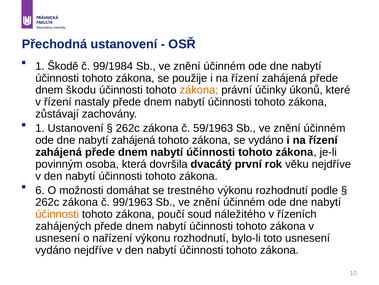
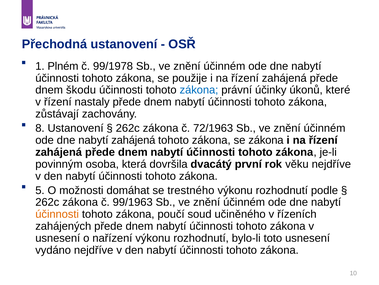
Škodě: Škodě -> Plném (63, 66)
99/1984: 99/1984 -> 99/1978 (113, 66)
zákona colour: orange -> blue (199, 90)
1: 1 -> 8 (40, 128)
59/1963: 59/1963 -> 72/1963 (213, 128)
se vydáno: vydáno -> zákona (266, 140)
6: 6 -> 5 (40, 190)
náležitého: náležitého -> učiněného (240, 214)
